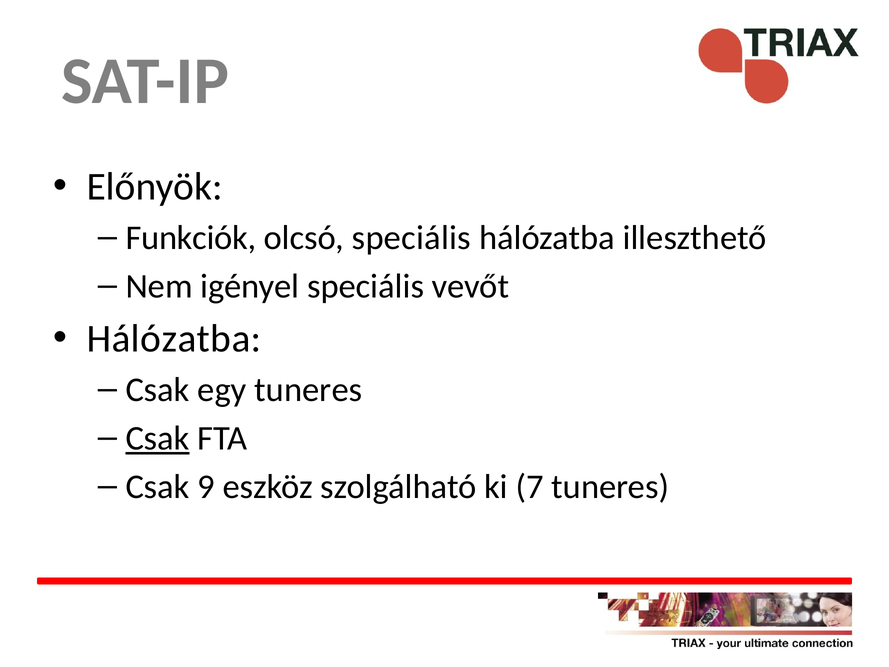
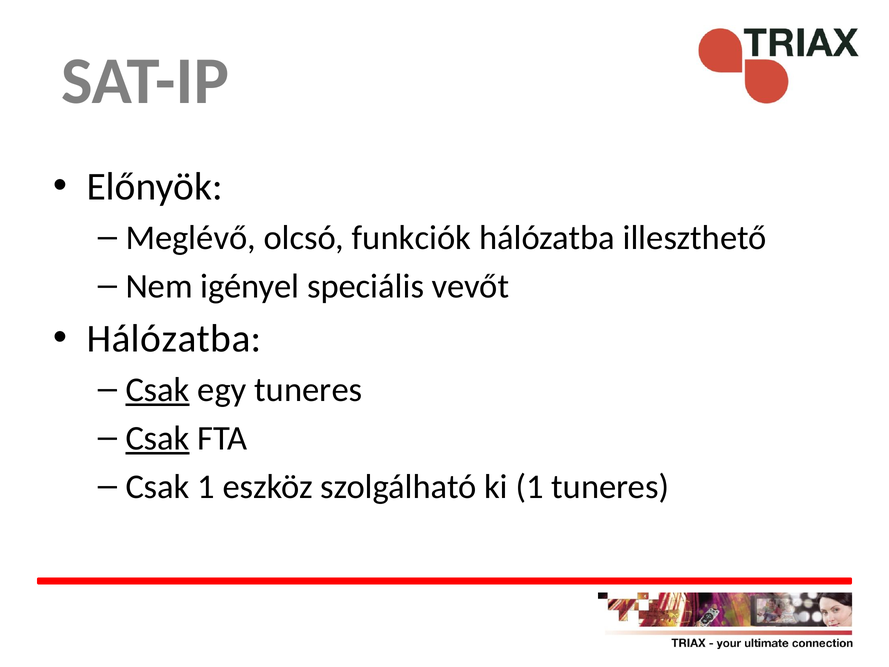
Funkciók: Funkciók -> Meglévő (191, 238)
olcsó speciális: speciális -> funkciók (412, 238)
Csak underline: none -> present (158, 390)
Csak 9: 9 -> 1 (206, 487)
ki 7: 7 -> 1 (530, 487)
